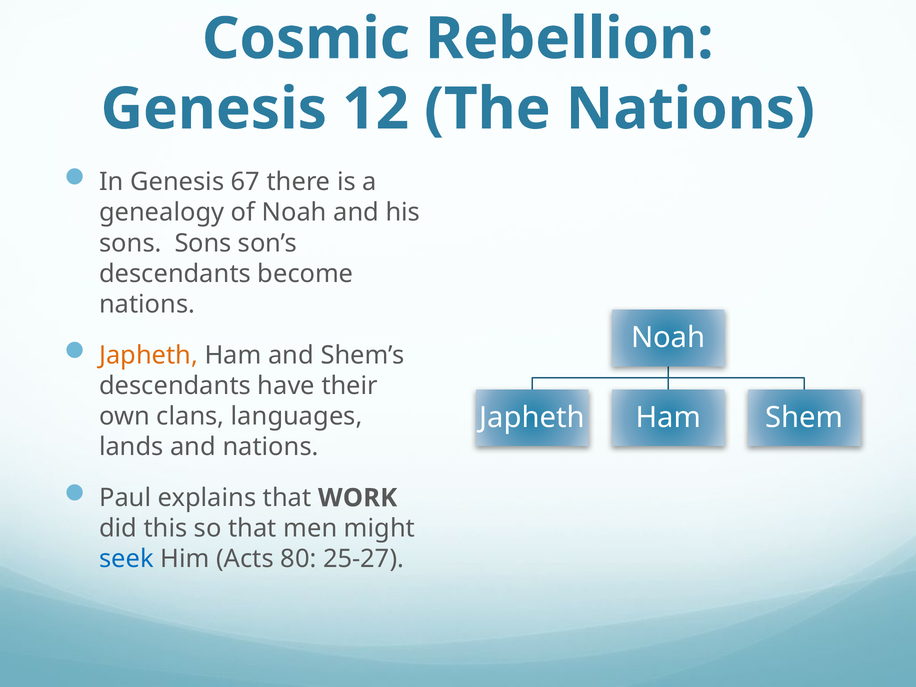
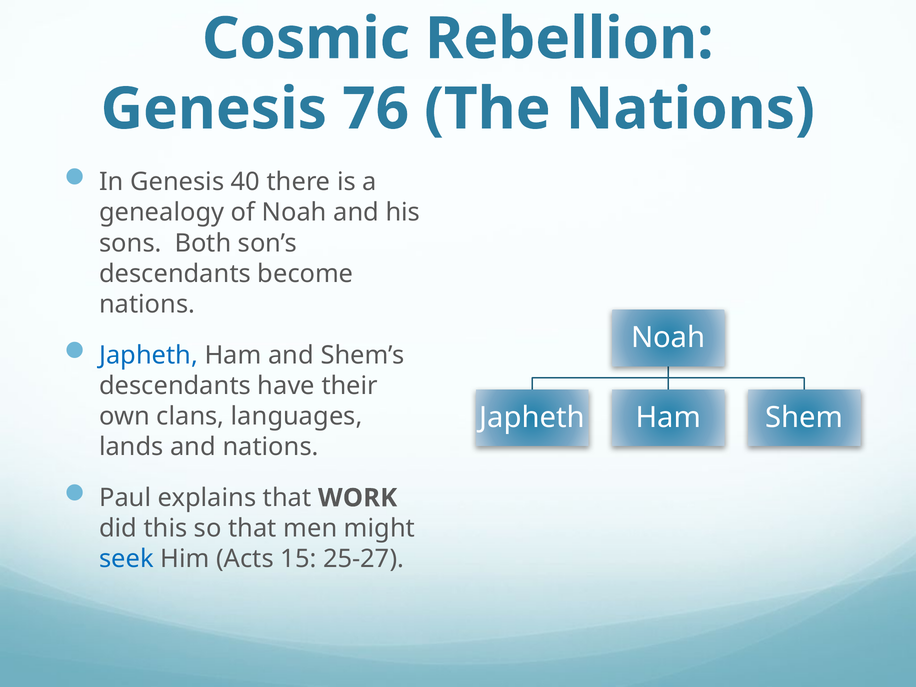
12: 12 -> 76 (376, 109)
67: 67 -> 40 (245, 182)
sons Sons: Sons -> Both (203, 243)
Japheth colour: orange -> blue (149, 355)
80: 80 -> 15 (298, 559)
